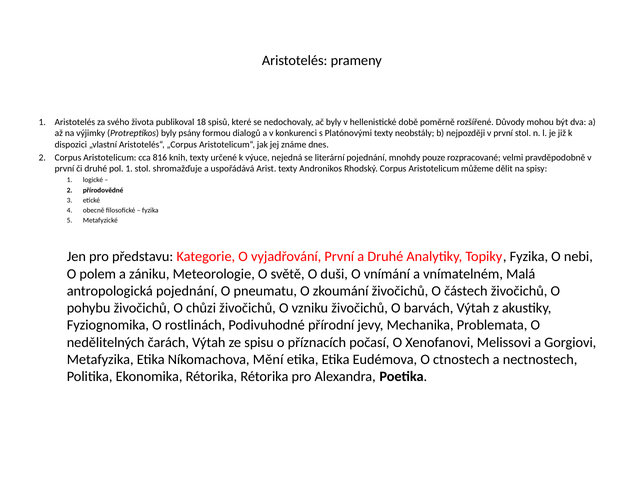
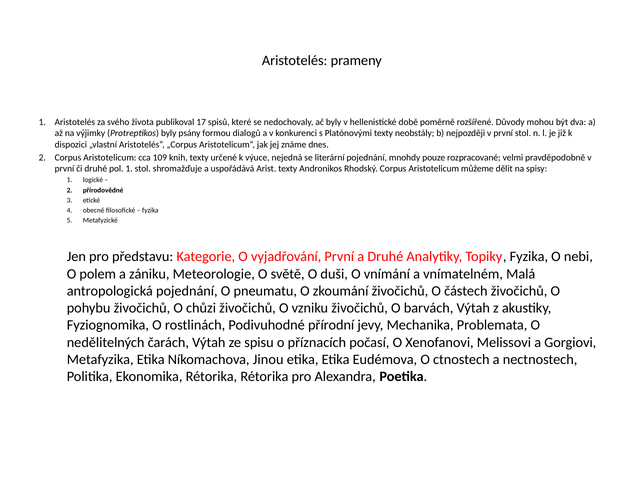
18: 18 -> 17 (201, 122)
816: 816 -> 109 (160, 158)
Mění: Mění -> Jinou (268, 360)
